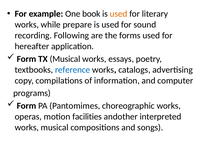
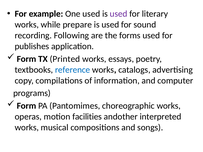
One book: book -> used (91, 14)
used colour: orange -> purple (119, 14)
hereafter: hereafter -> publishes (32, 46)
TX Musical: Musical -> Printed (65, 59)
